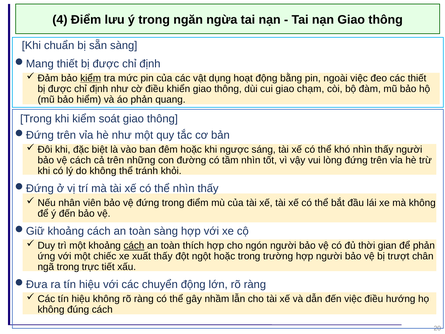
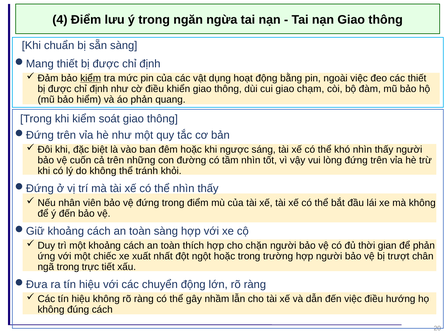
vệ cách: cách -> cuốn (81, 160)
cách underline: present -> none (134, 245)
ngón: ngón -> chặn (256, 245)
xuất thấy: thấy -> nhất (163, 256)
